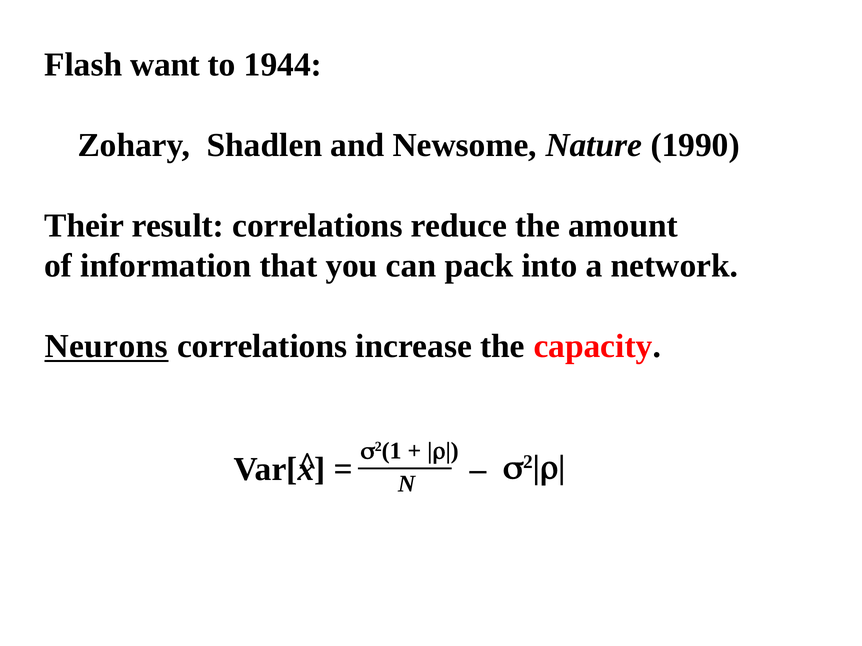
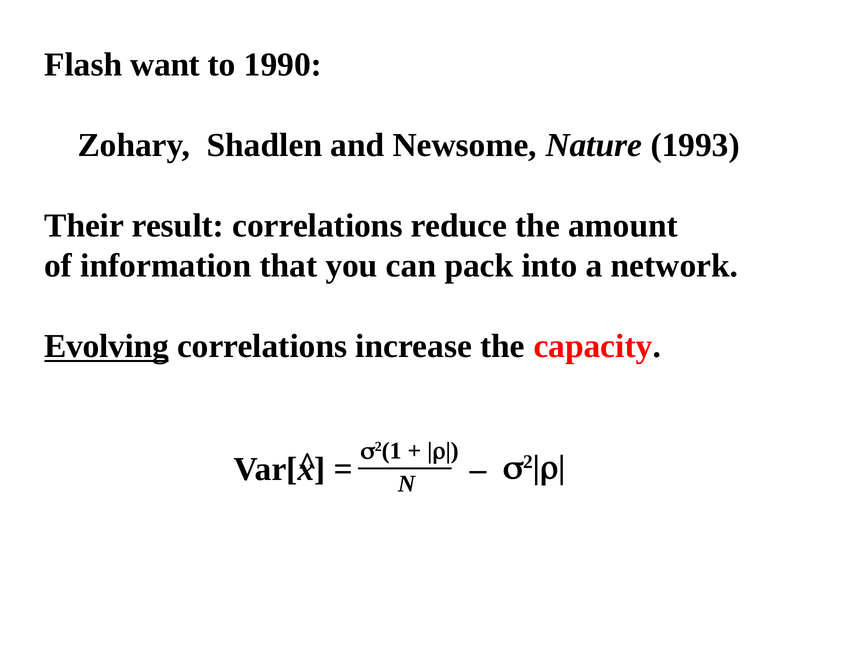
1944: 1944 -> 1990 (283, 65)
1990: 1990 -> 1993 (695, 145)
Neurons: Neurons -> Evolving (107, 346)
